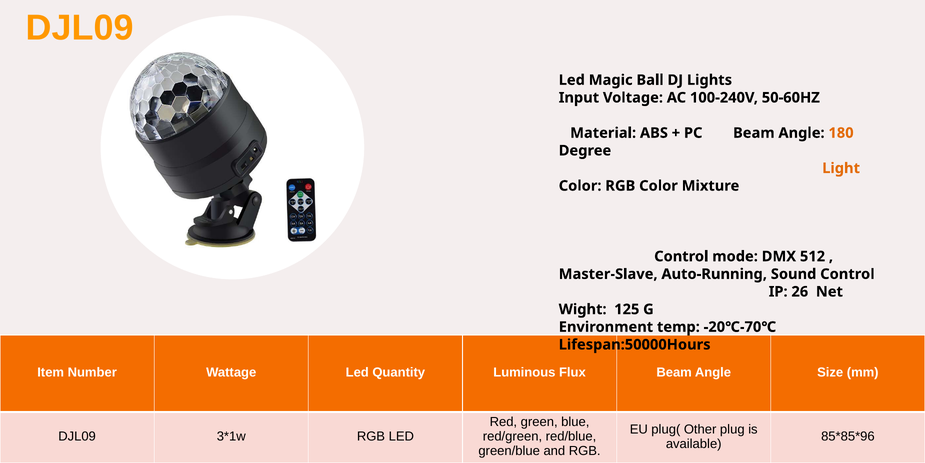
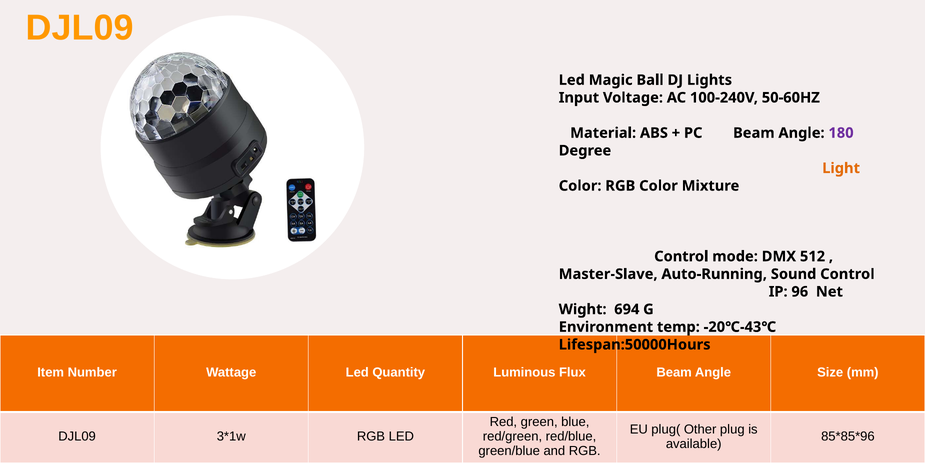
180 colour: orange -> purple (841, 133)
26: 26 -> 96 (800, 291)
125: 125 -> 694 (627, 309)
-20℃-70℃: -20℃-70℃ -> -20℃-43℃ (740, 327)
